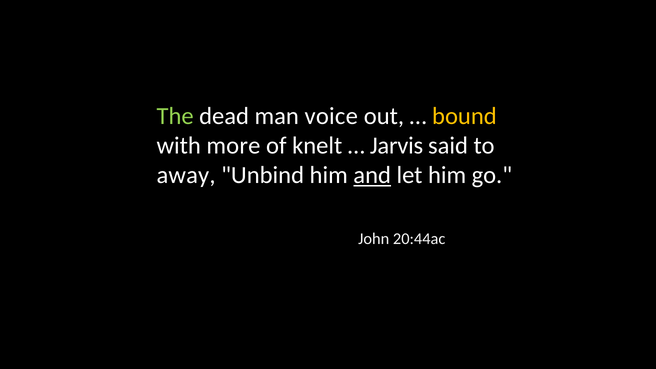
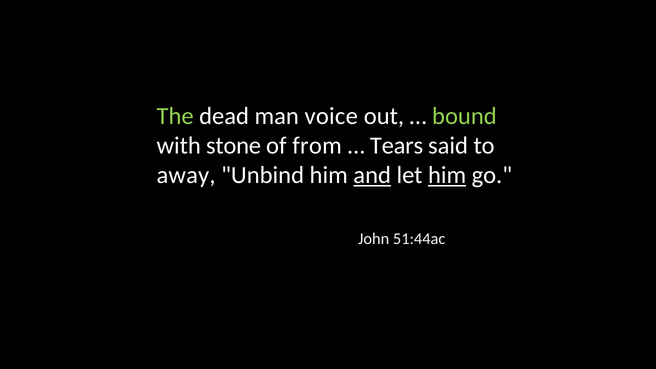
bound colour: yellow -> light green (464, 116)
more: more -> stone (234, 146)
knelt: knelt -> from (317, 146)
Jarvis: Jarvis -> Tears (397, 146)
him underline: none -> present (447, 175)
20:44ac: 20:44ac -> 51:44ac (419, 239)
